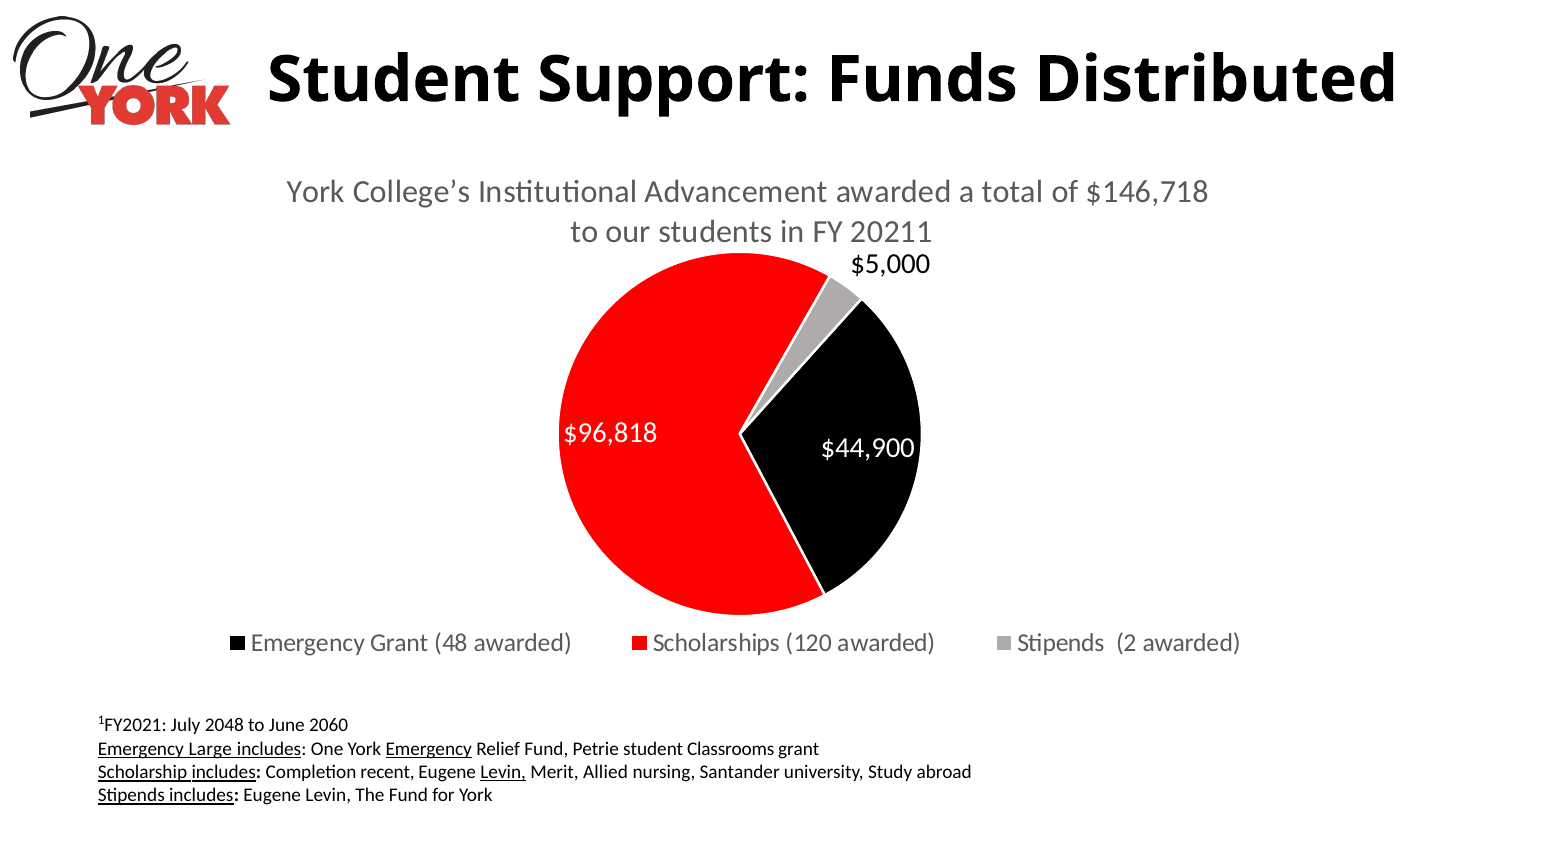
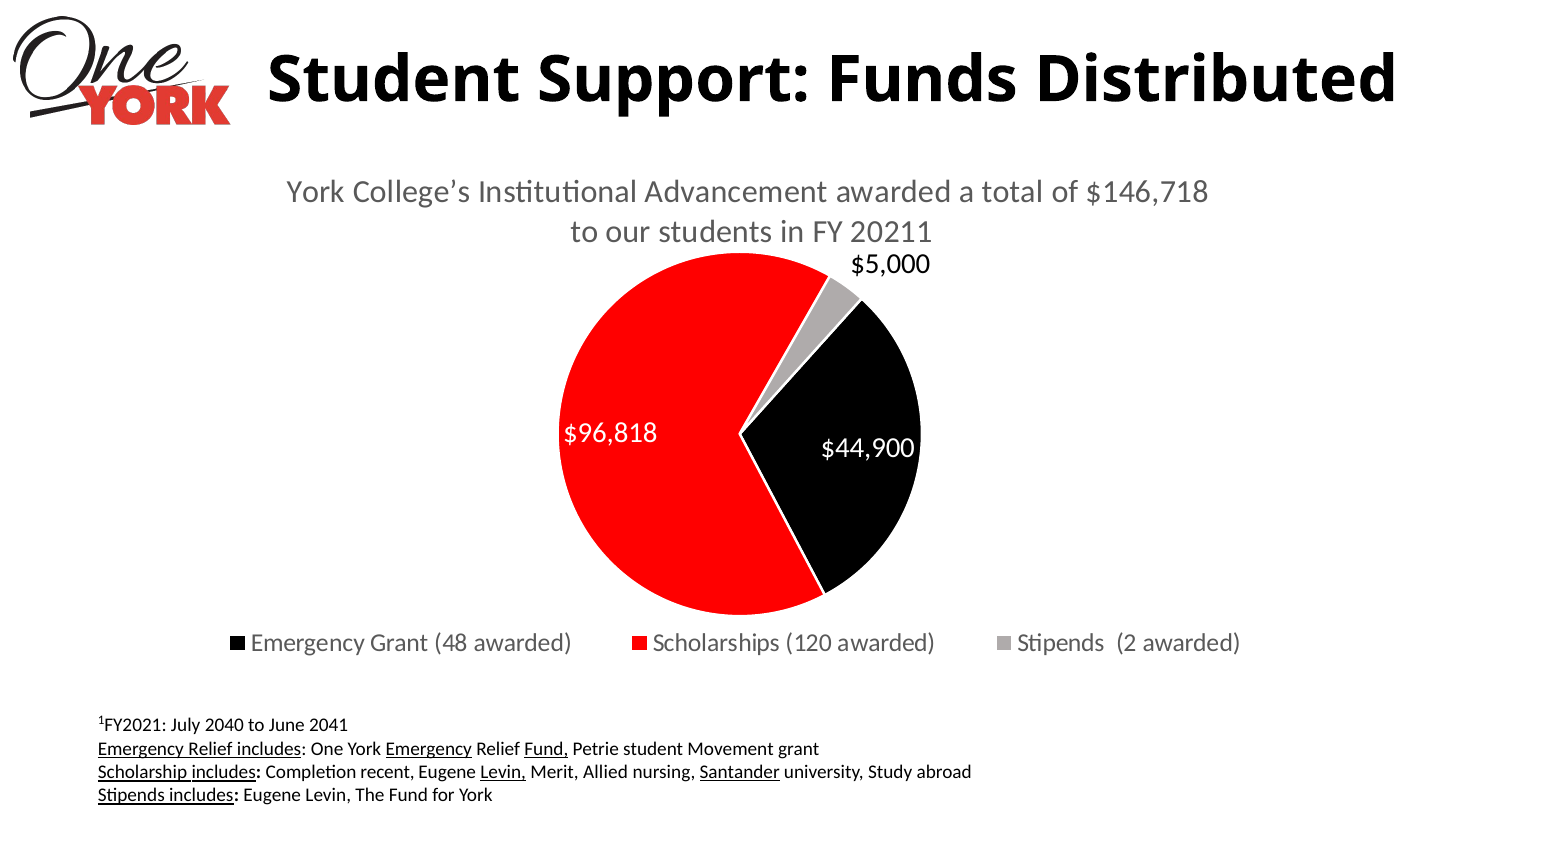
2048: 2048 -> 2040 (224, 725)
2060: 2060 -> 2041 (329, 725)
Large: Large -> Relief (210, 749)
Fund underline: none -> present (546, 749)
Classrooms: Classrooms -> Movement (731, 749)
Santander underline: none -> present (740, 772)
